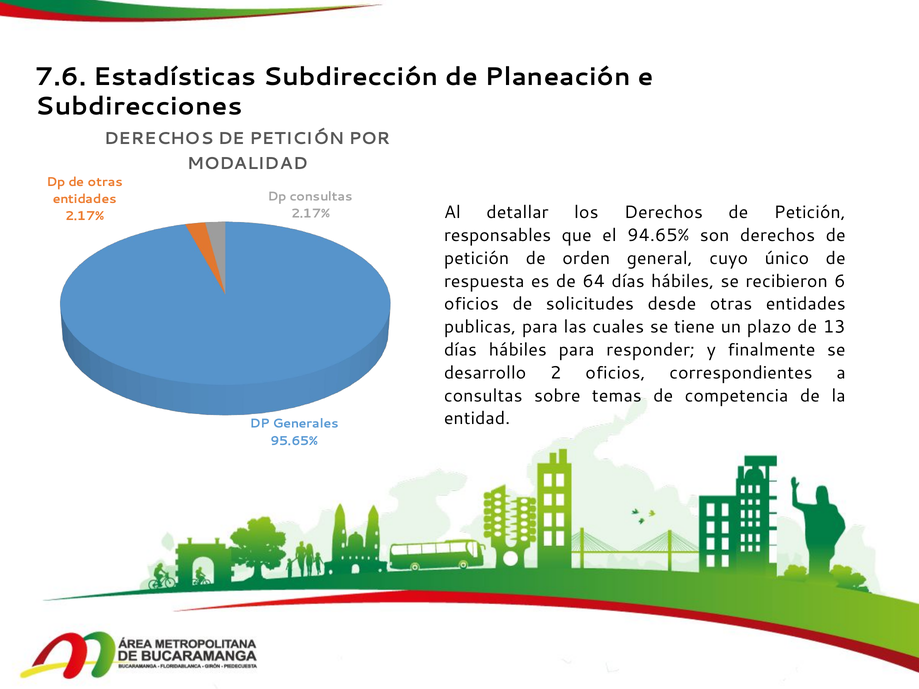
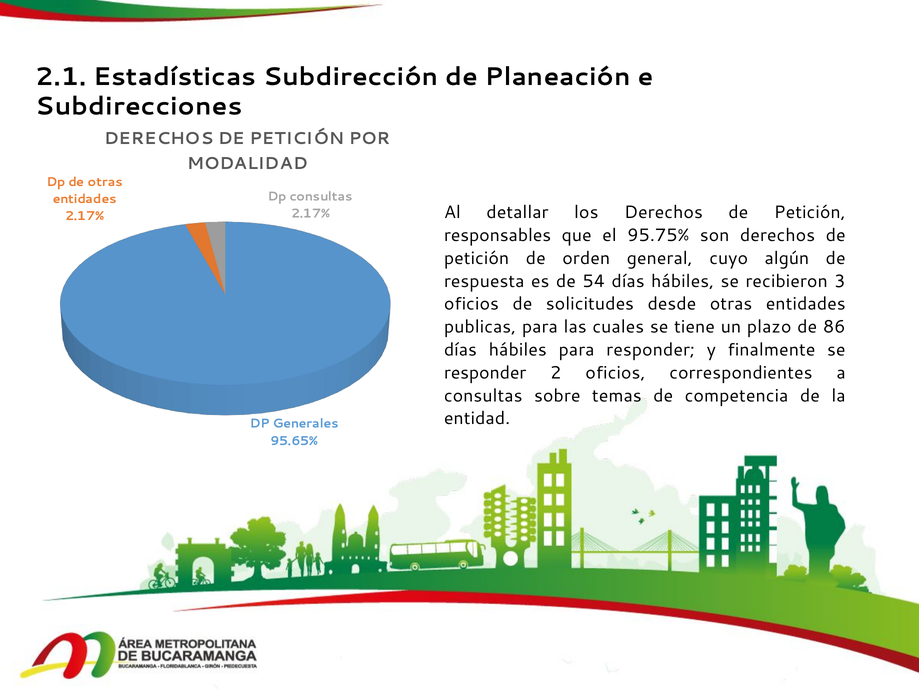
7.6: 7.6 -> 2.1 (61, 77)
94.65%: 94.65% -> 95.75% (658, 235)
único: único -> algún (787, 258)
64: 64 -> 54 (594, 281)
6: 6 -> 3 (840, 281)
13: 13 -> 86 (834, 327)
desarrollo: desarrollo -> responder (485, 373)
